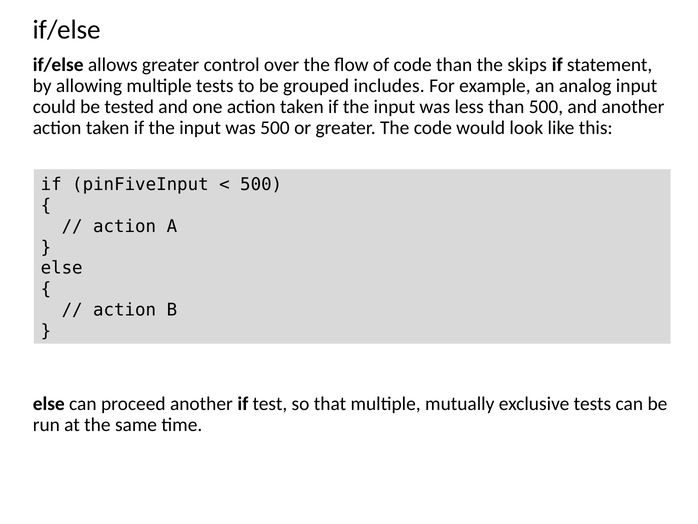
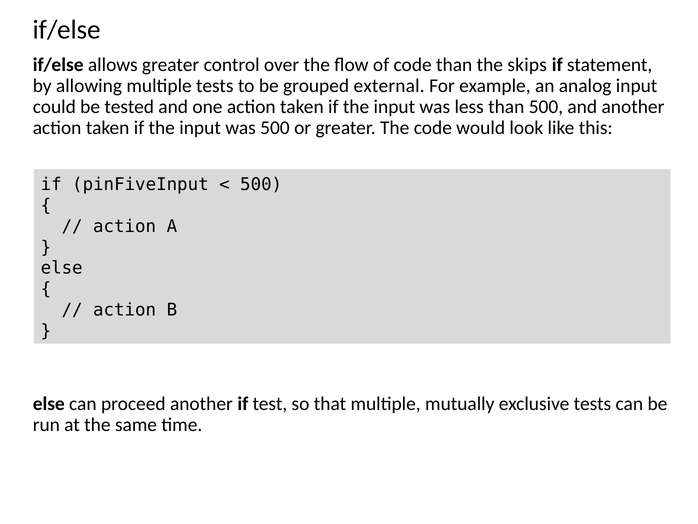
includes: includes -> external (389, 86)
